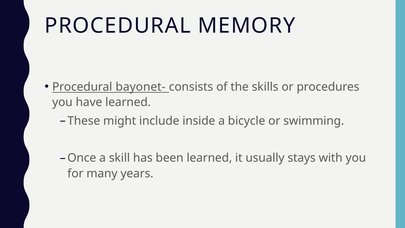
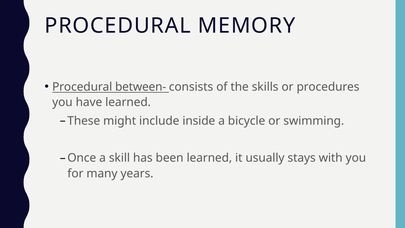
bayonet-: bayonet- -> between- (141, 87)
